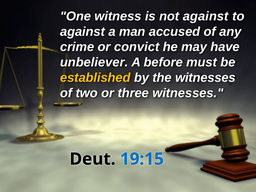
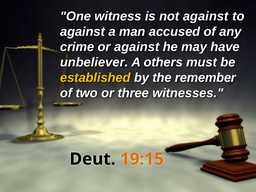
or convict: convict -> against (137, 47)
before: before -> others (163, 62)
the witnesses: witnesses -> remember (205, 78)
19:15 colour: blue -> orange (142, 159)
